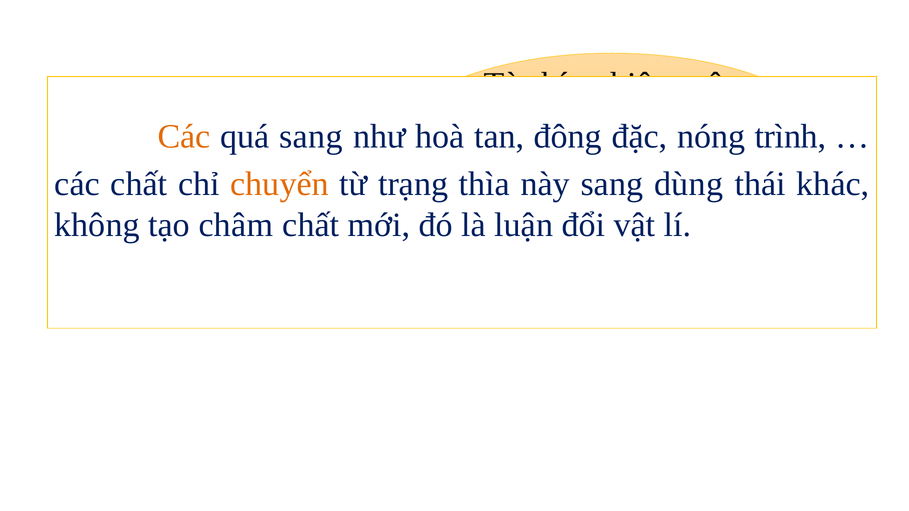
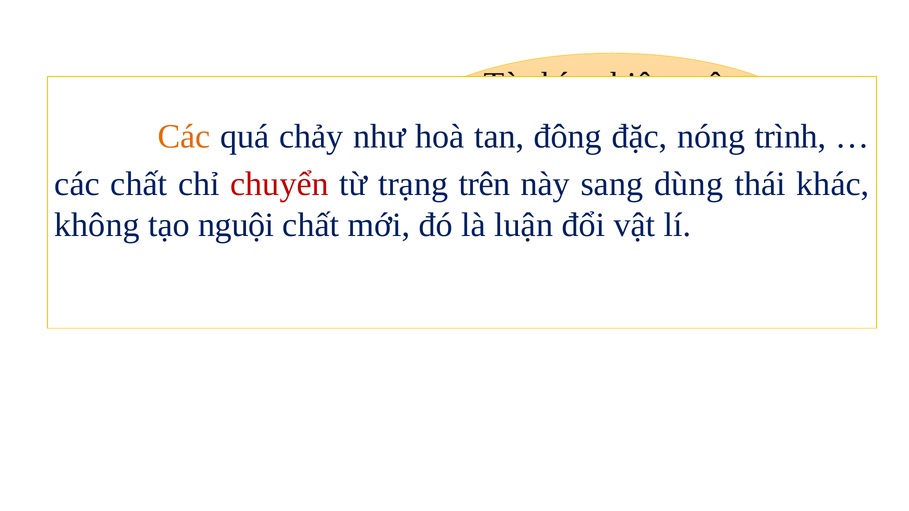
quá sang: sang -> chảy (311, 137)
chuyển colour: orange -> red (280, 184)
trạng thìa: thìa -> trên (485, 184)
châm: châm -> nguội (236, 225)
